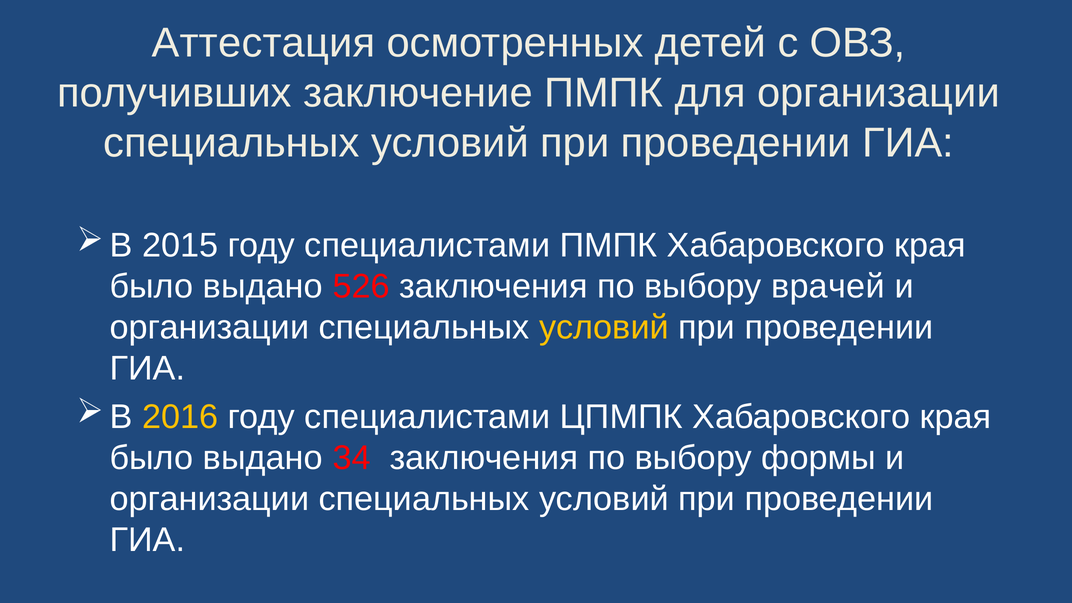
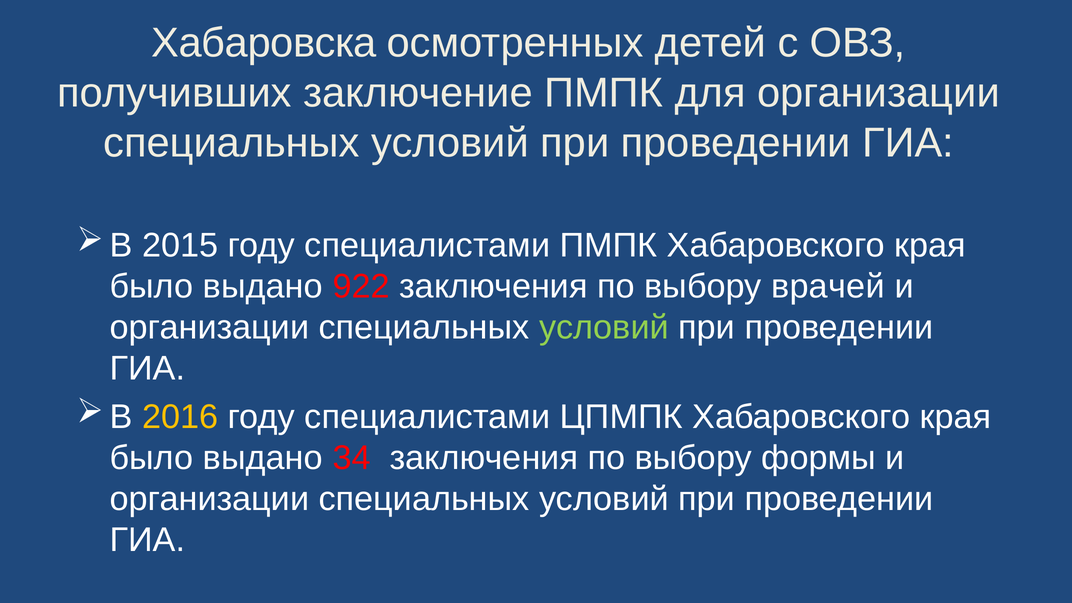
Аттестация: Аттестация -> Хабаровска (264, 43)
526: 526 -> 922 (361, 286)
условий colour: yellow -> light green (604, 328)
